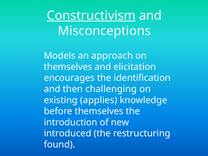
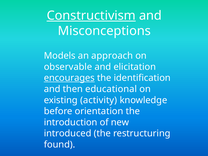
themselves: themselves -> observable (68, 67)
encourages underline: none -> present (69, 78)
challenging: challenging -> educational (111, 89)
applies: applies -> activity (99, 100)
before themselves: themselves -> orientation (99, 111)
